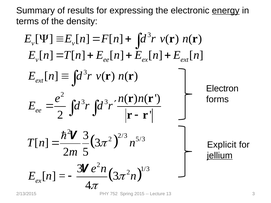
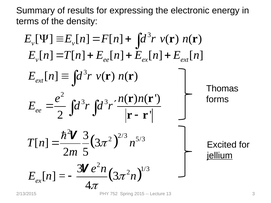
energy underline: present -> none (226, 11)
Electron: Electron -> Thomas (222, 89)
Explicit: Explicit -> Excited (222, 145)
